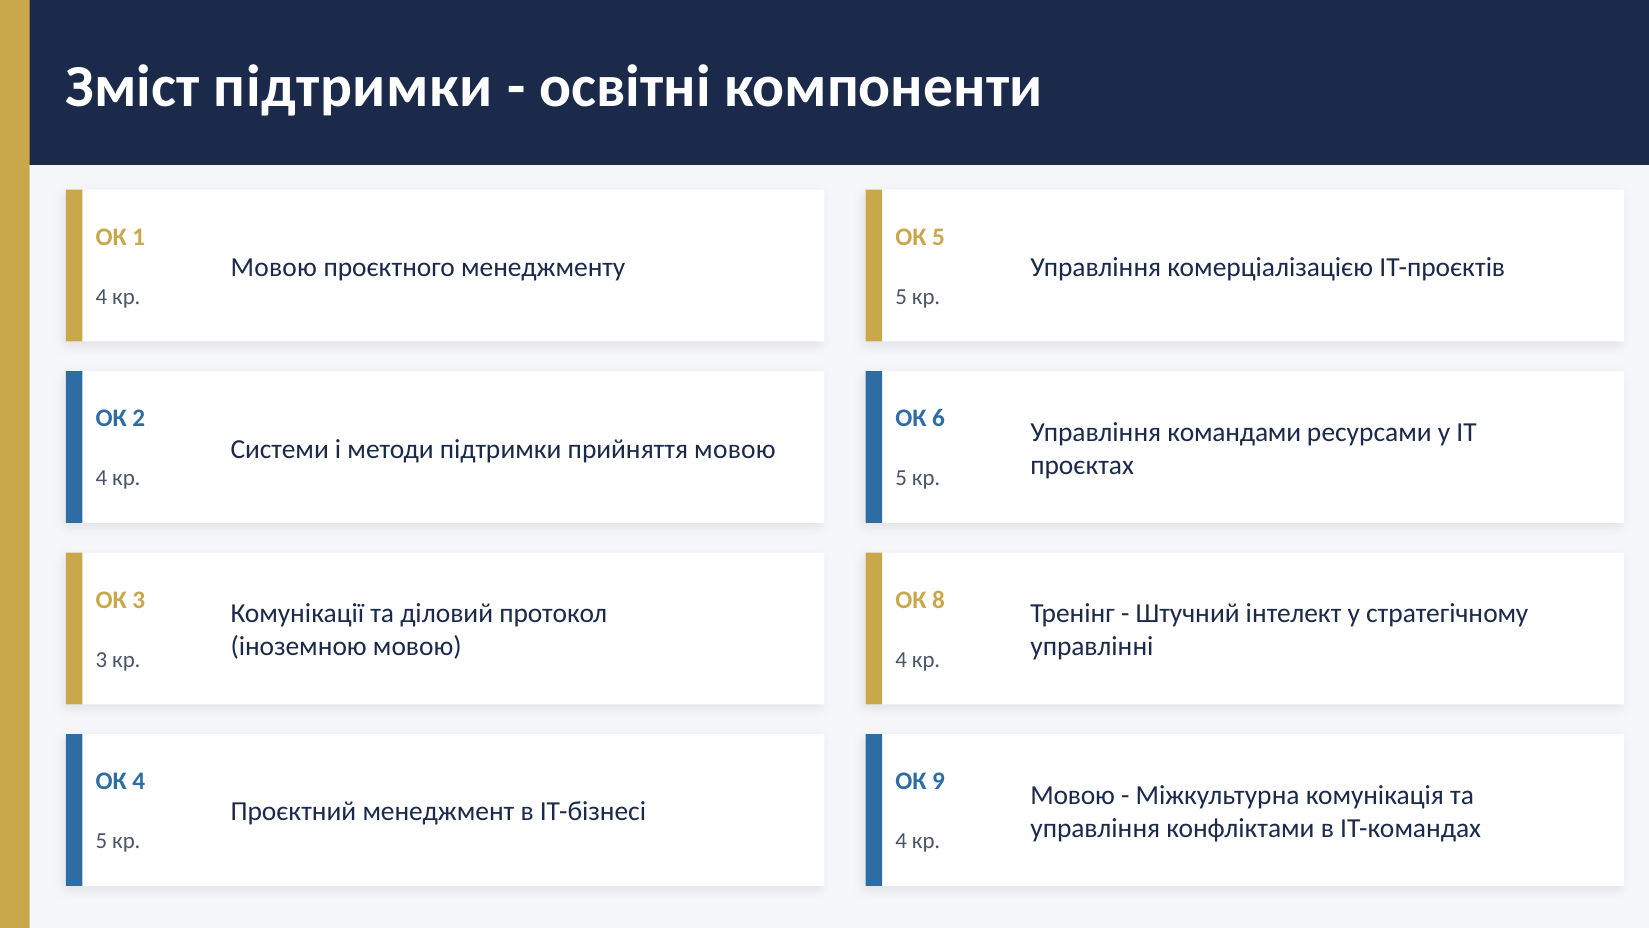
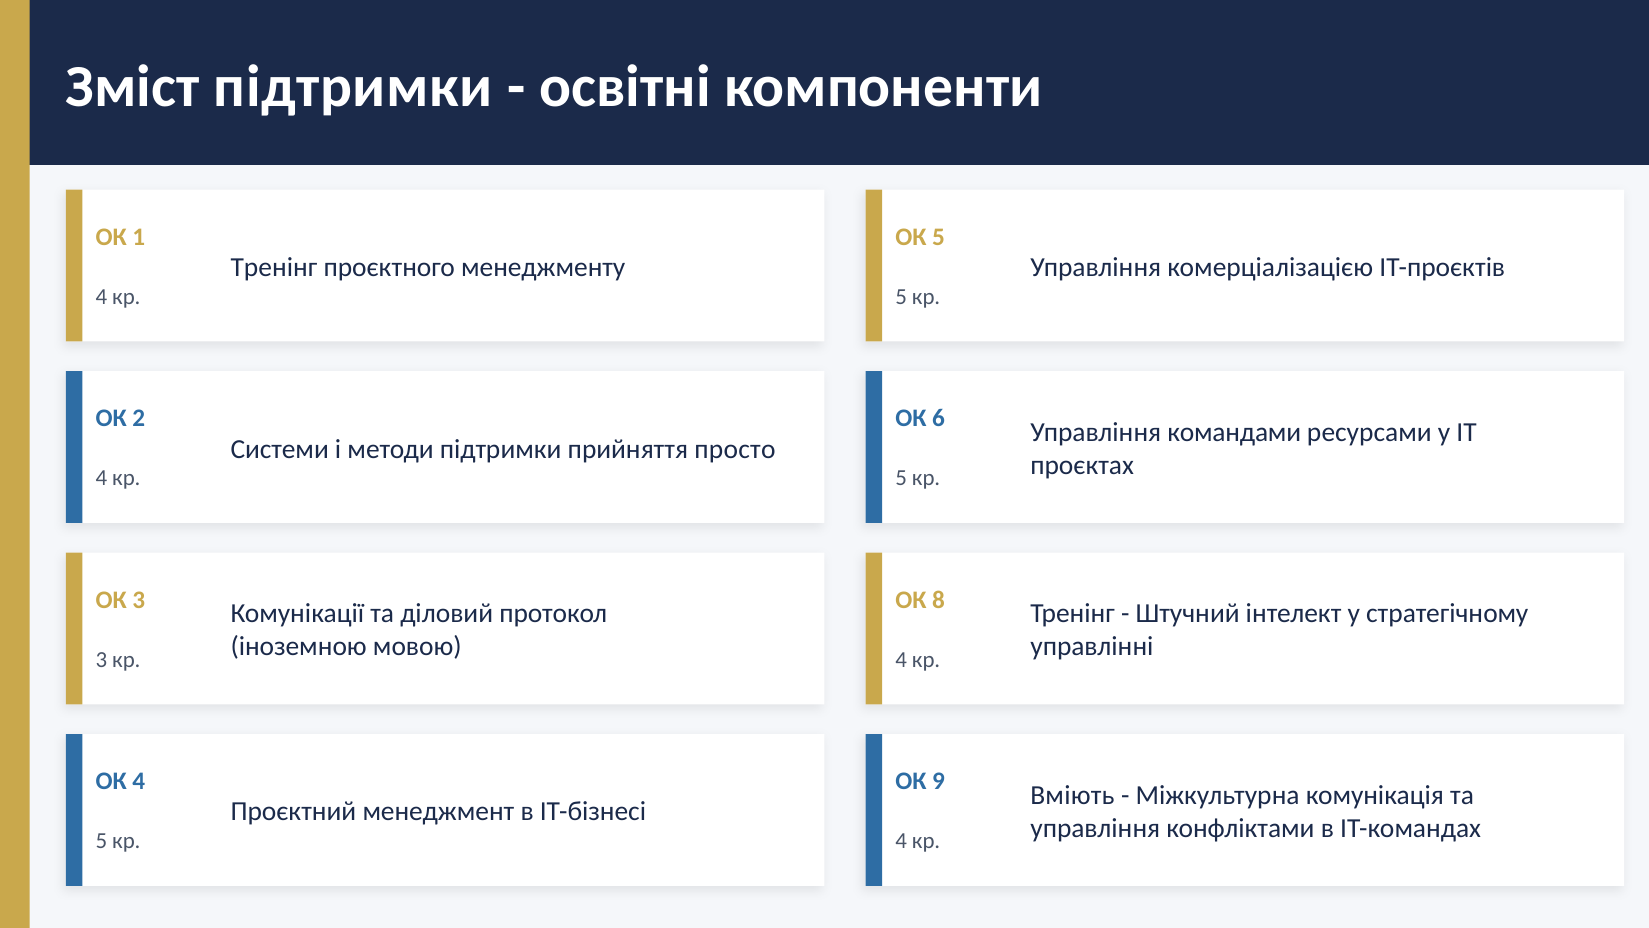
Мовою: Мовою -> Тренінг (274, 267)
прийняття мовою: мовою -> просто (735, 449)
Мовою: Мовою -> Вміють (1072, 795)
